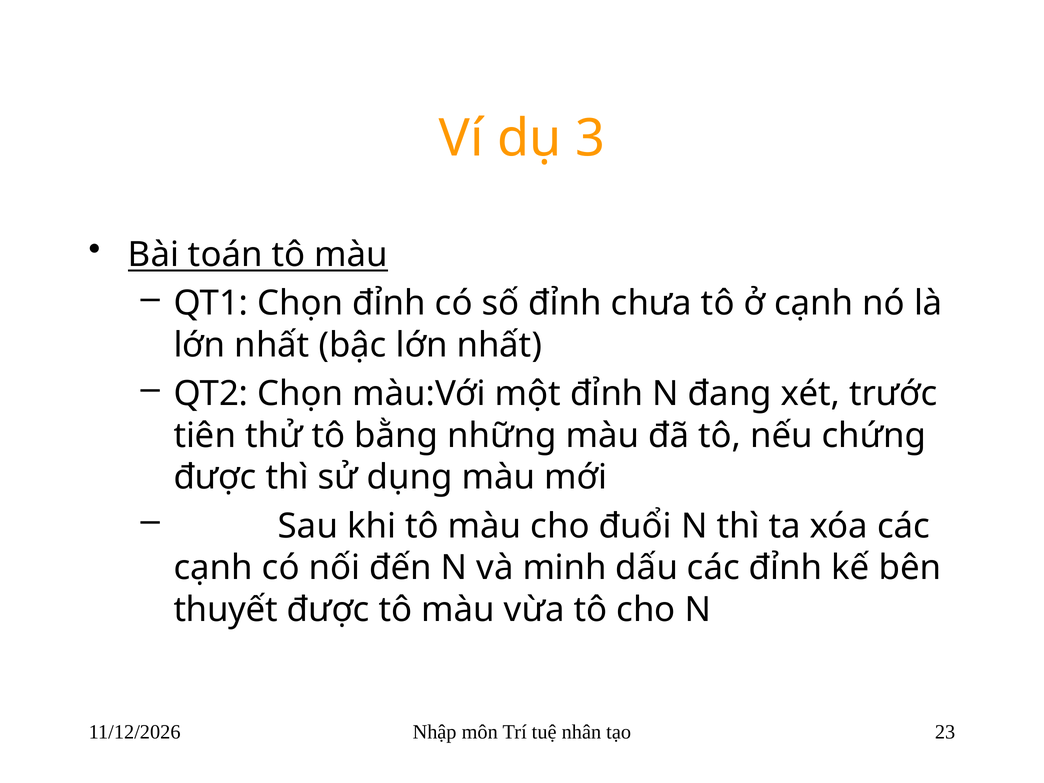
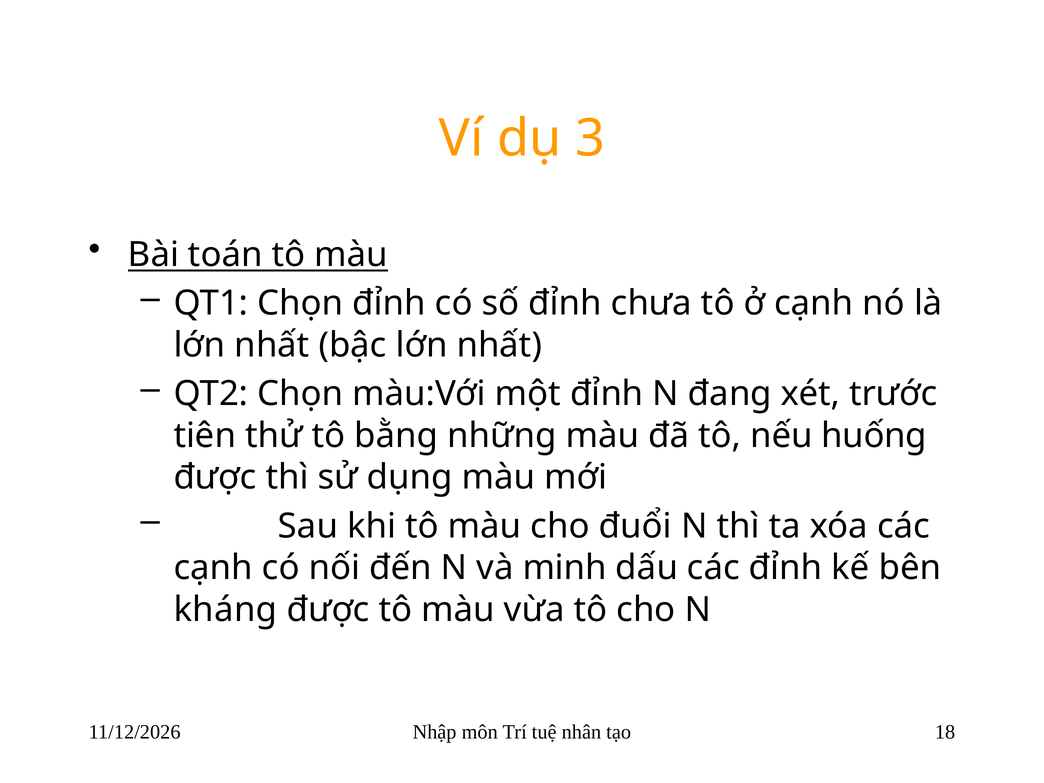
chứng: chứng -> huống (874, 436)
thuyết: thuyết -> kháng (225, 610)
23: 23 -> 18 (945, 732)
